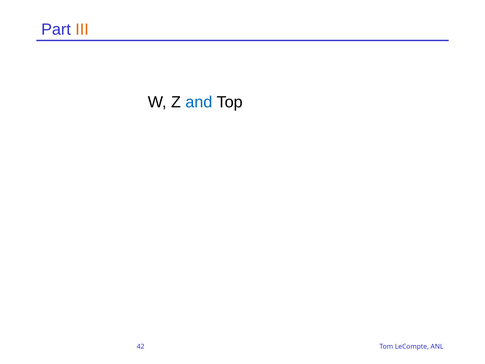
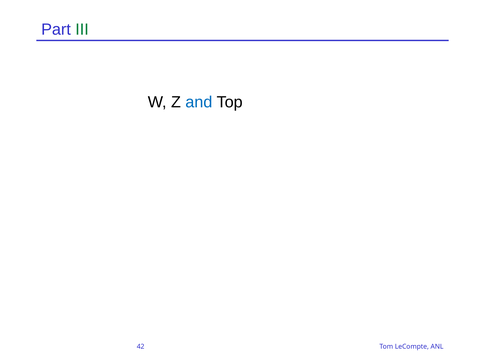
III colour: orange -> green (82, 29)
